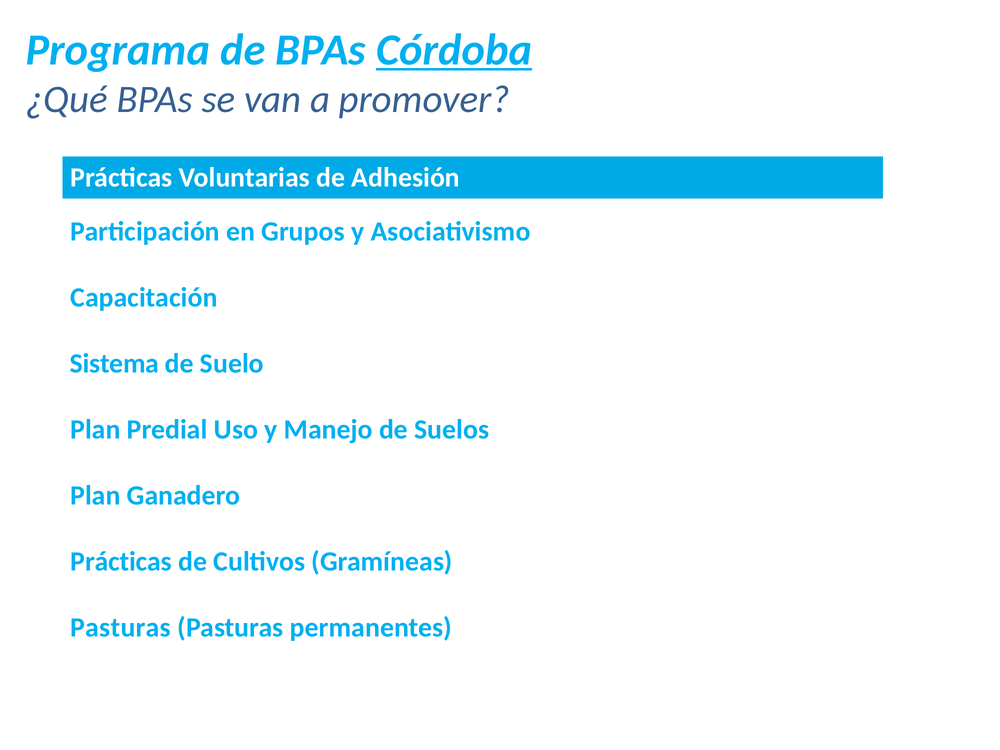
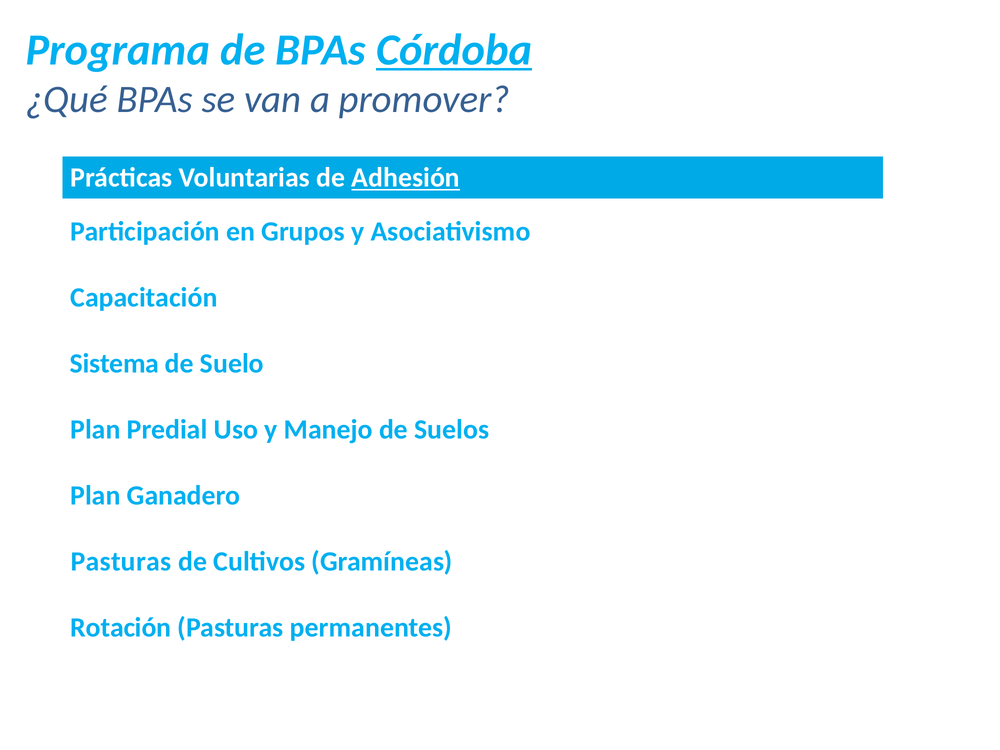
Adhesión underline: none -> present (406, 178)
Prácticas: Prácticas -> Pasturas (121, 562)
Pasturas: Pasturas -> Rotación (121, 628)
